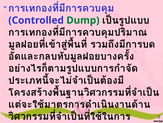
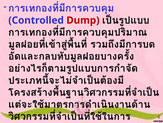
Dump colour: green -> red (83, 20)
